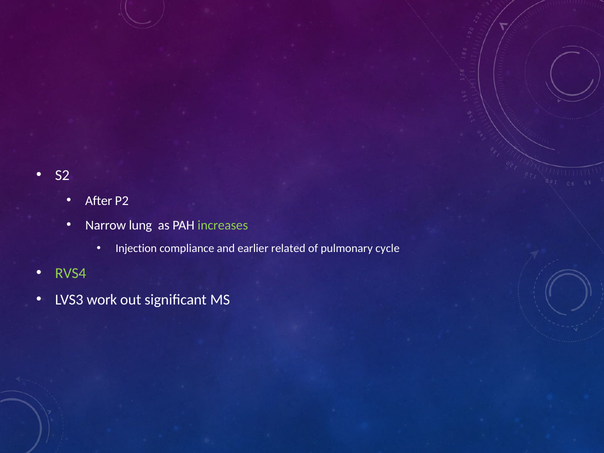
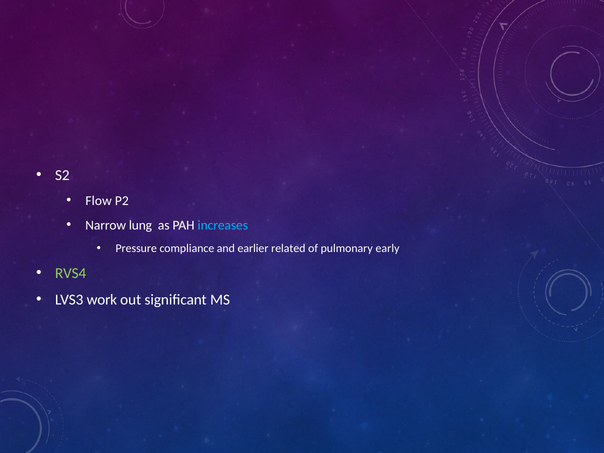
After: After -> Flow (99, 201)
increases colour: light green -> light blue (223, 225)
Injection: Injection -> Pressure (136, 249)
cycle: cycle -> early (388, 249)
